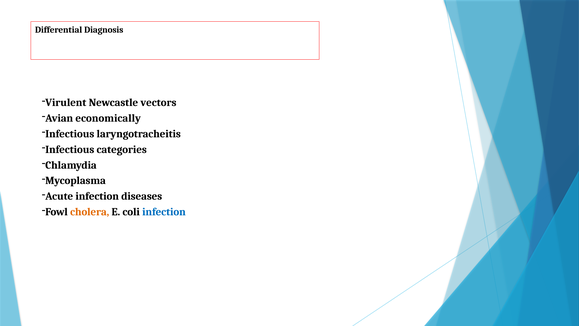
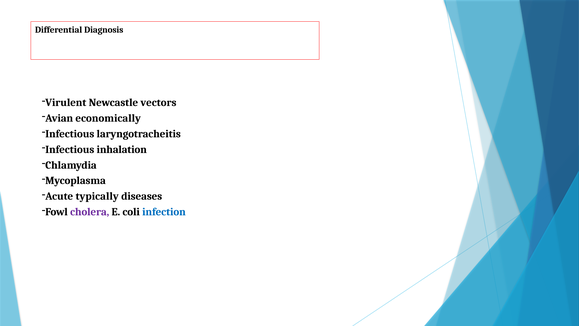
categories: categories -> inhalation (122, 149)
Acute infection: infection -> typically (97, 196)
cholera colour: orange -> purple (90, 212)
